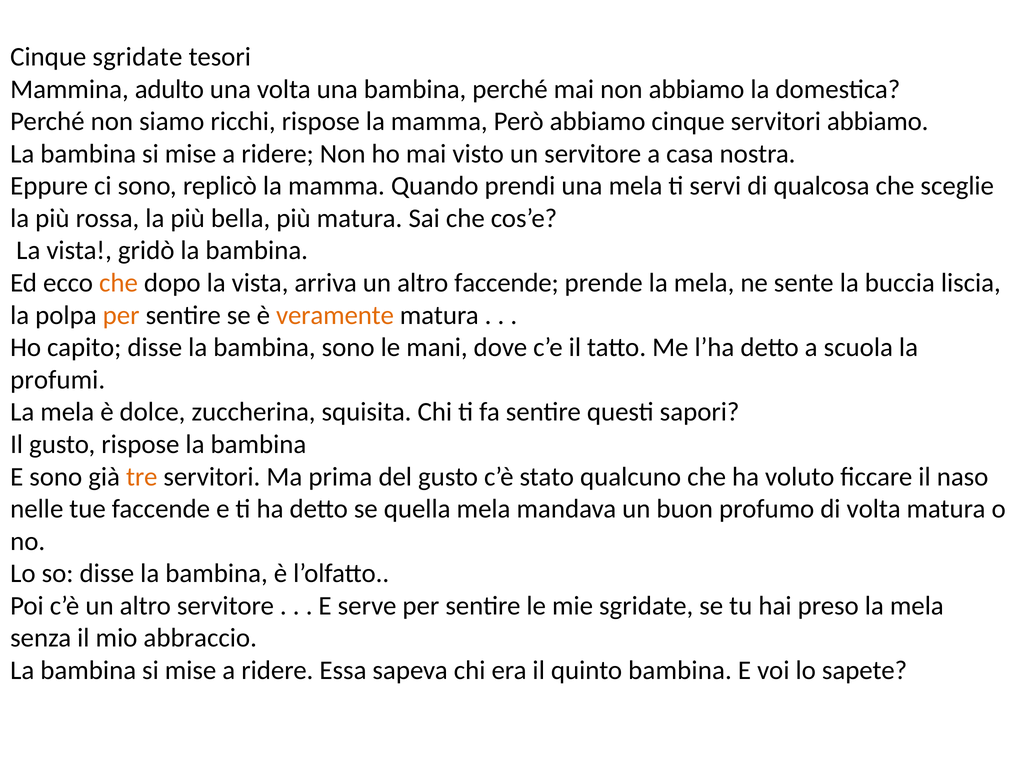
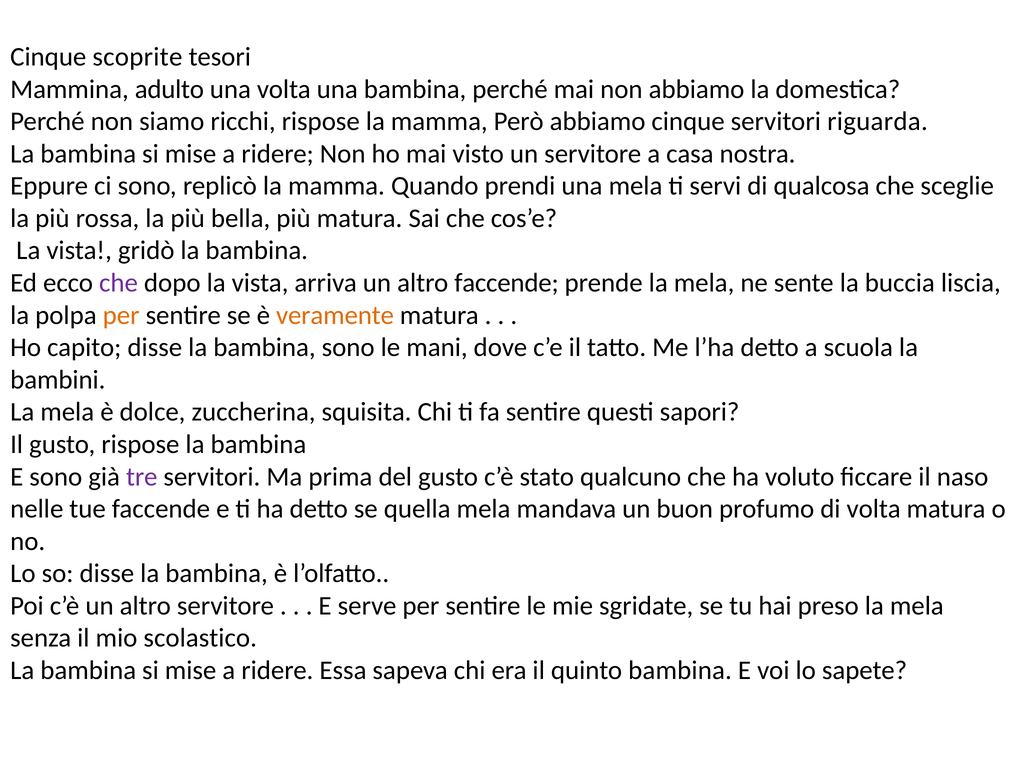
Cinque sgridate: sgridate -> scoprite (137, 57)
servitori abbiamo: abbiamo -> riguarda (878, 122)
che colour: orange -> purple (119, 283)
profumi: profumi -> bambini (58, 380)
tre colour: orange -> purple (142, 477)
abbraccio: abbraccio -> scolastico (200, 639)
